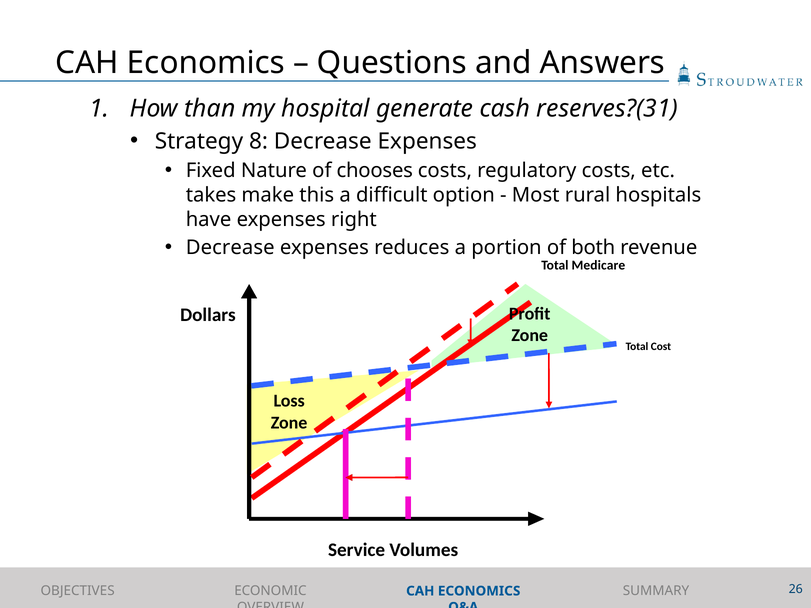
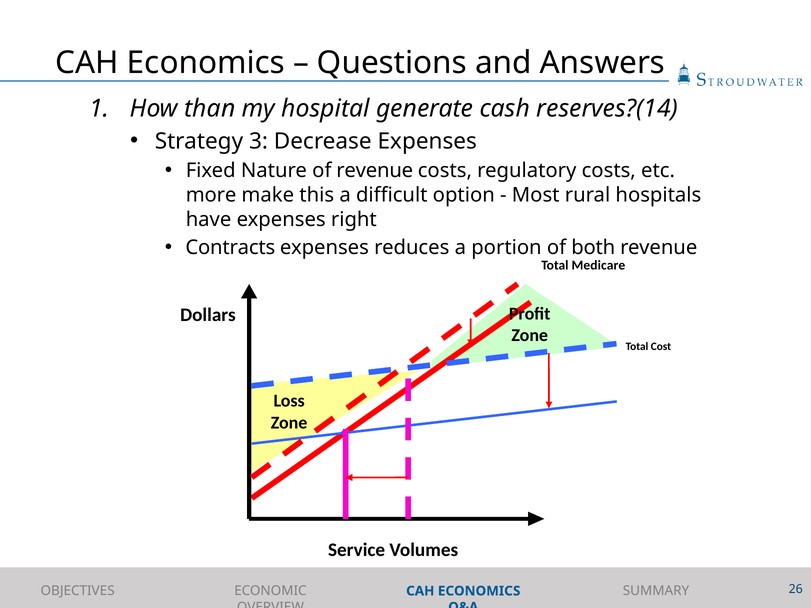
reserves?(31: reserves?(31 -> reserves?(14 (607, 109)
8: 8 -> 3 (259, 141)
of chooses: chooses -> revenue (375, 171)
takes: takes -> more (211, 195)
Decrease: Decrease -> Contracts (230, 248)
